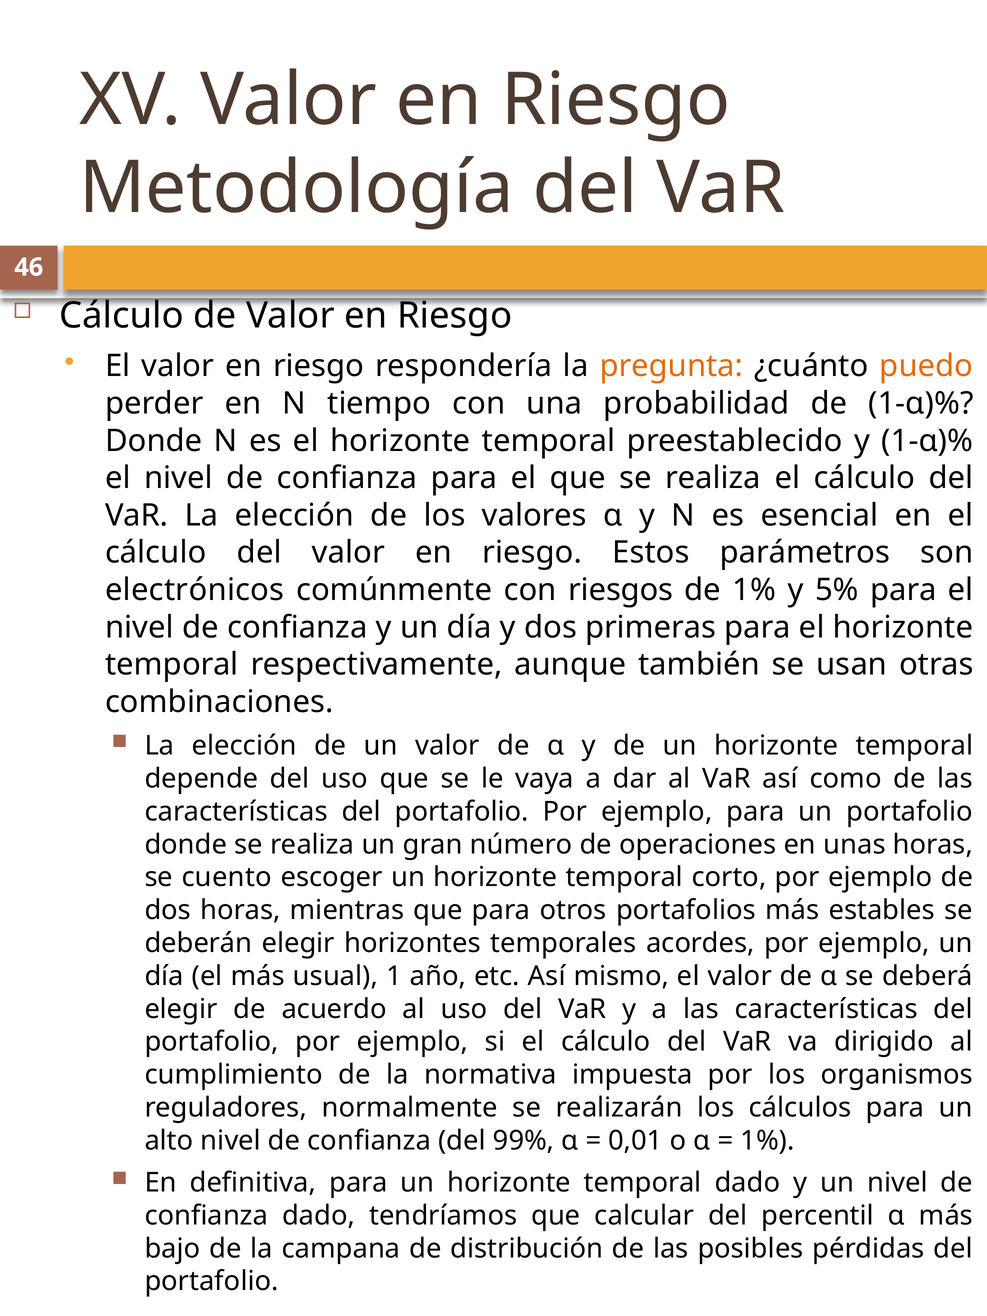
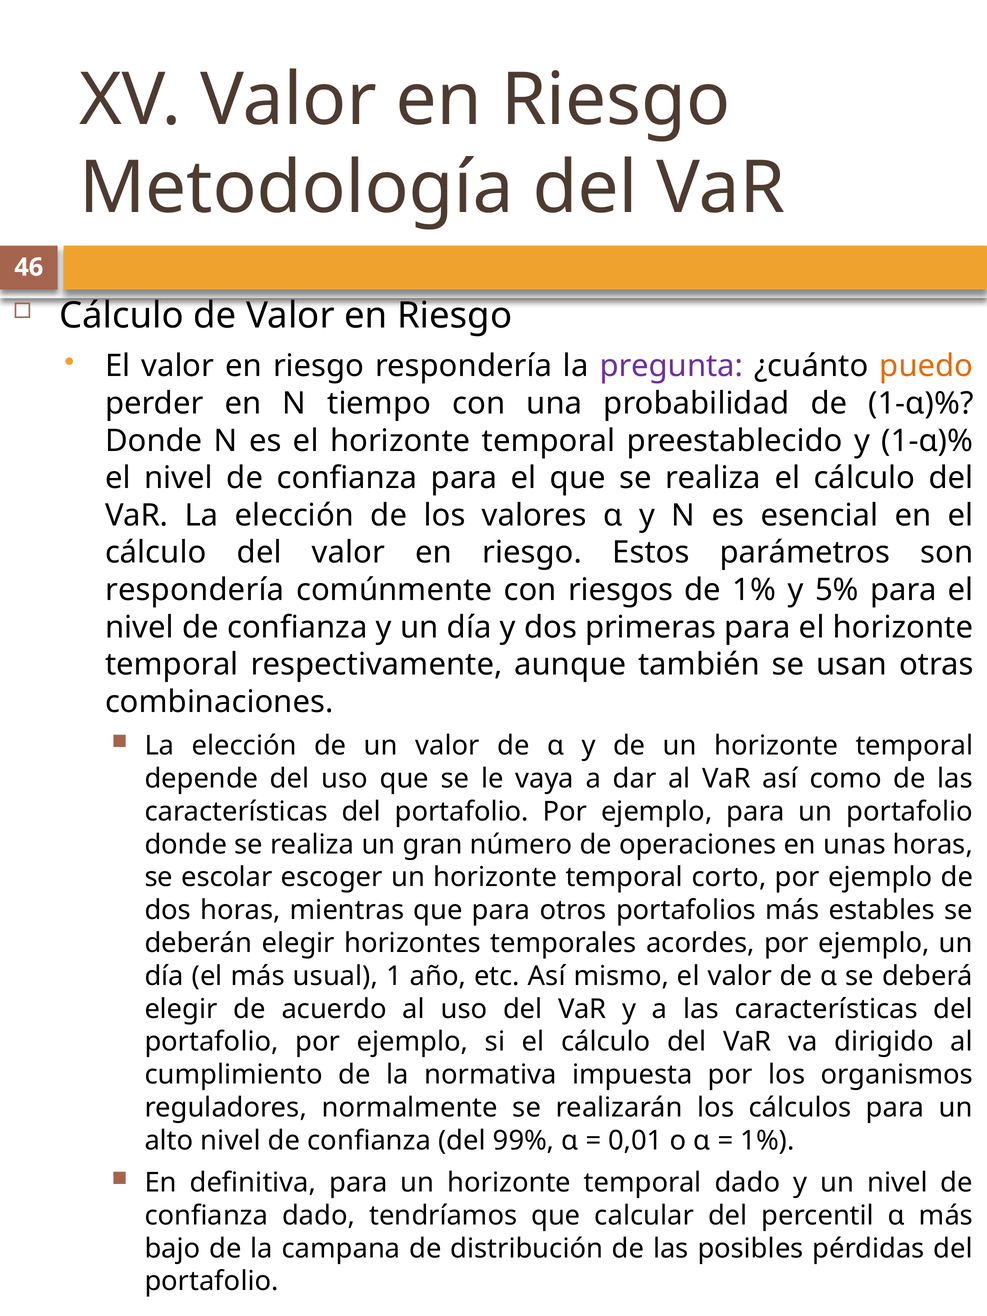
pregunta colour: orange -> purple (671, 366)
electrónicos: electrónicos -> respondería (195, 590)
cuento: cuento -> escolar (227, 877)
